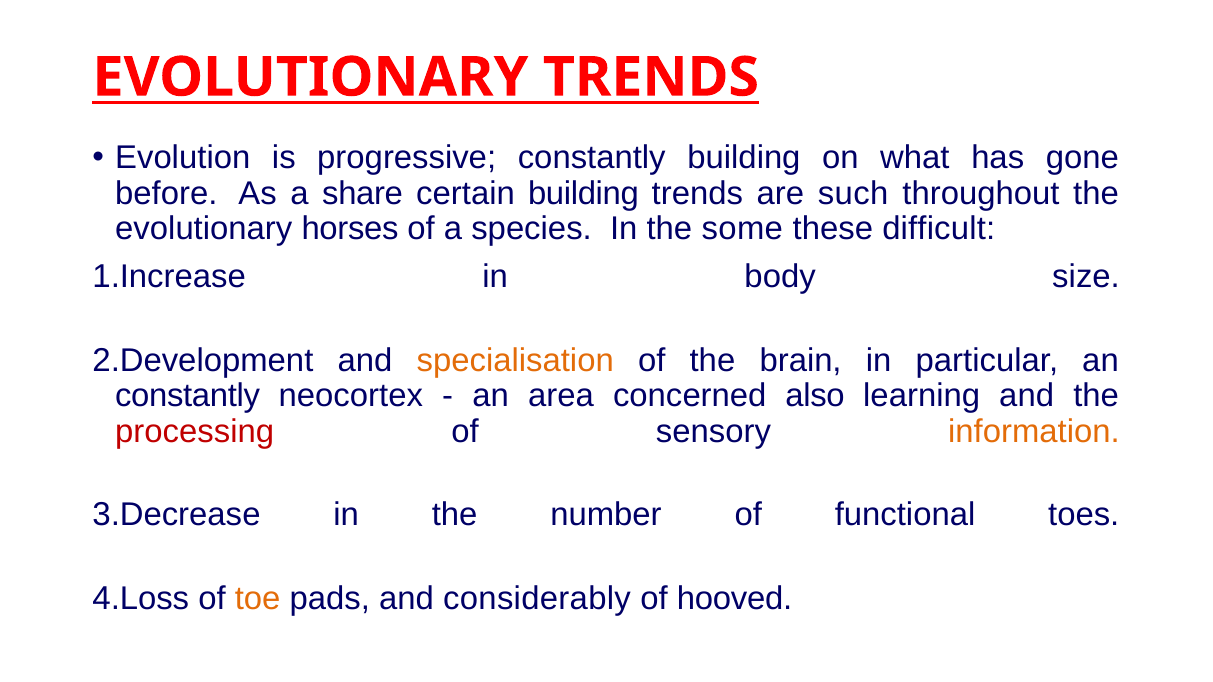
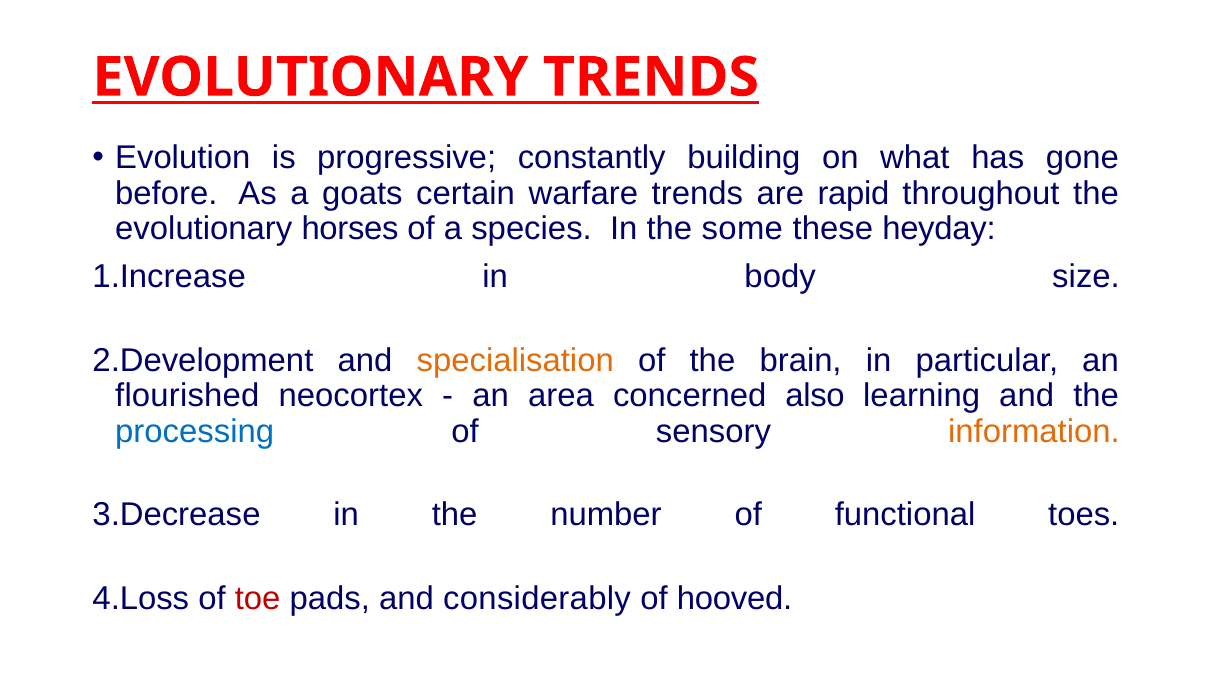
share: share -> goats (362, 193)
certain building: building -> warfare (583, 193)
such: such -> rapid (853, 193)
difficult: difficult -> heyday (939, 229)
constantly: constantly -> flourished (187, 396)
processing colour: red -> blue (195, 431)
toe colour: orange -> red (258, 599)
